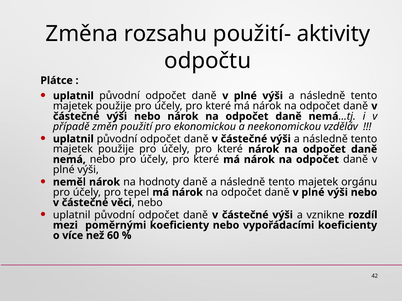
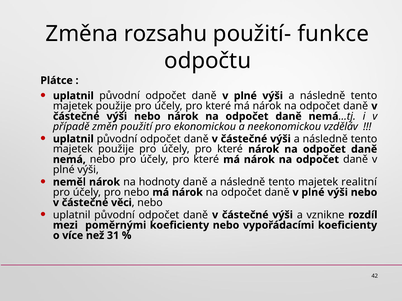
aktivity: aktivity -> funkce (333, 34)
orgánu: orgánu -> realitní (359, 182)
pro tepel: tepel -> nebo (137, 193)
60: 60 -> 31 (113, 236)
